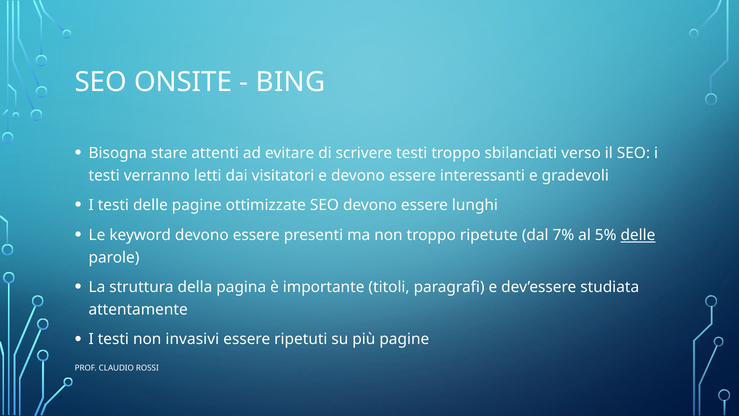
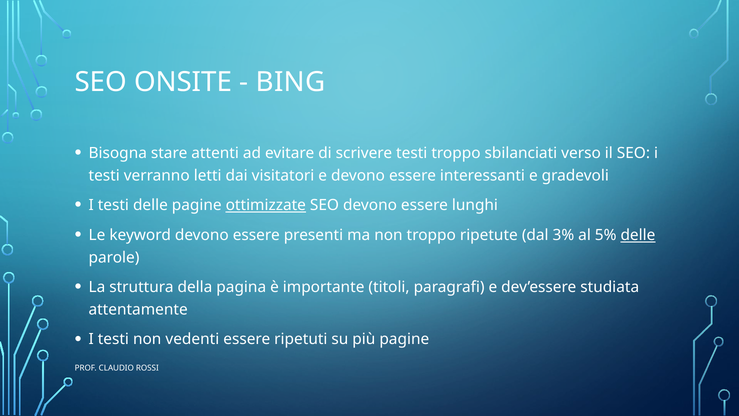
ottimizzate underline: none -> present (266, 205)
7%: 7% -> 3% (563, 235)
invasivi: invasivi -> vedenti (192, 339)
